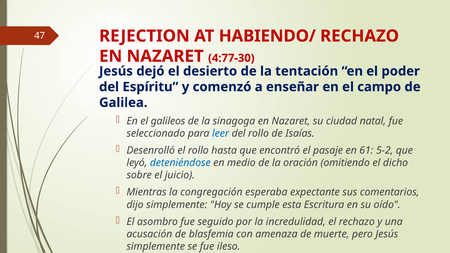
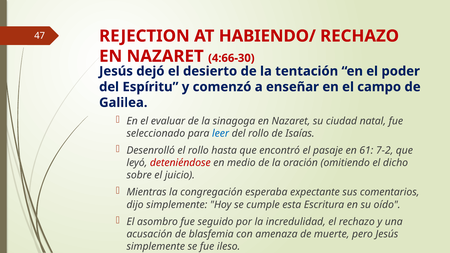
4:77-30: 4:77-30 -> 4:66-30 (231, 58)
galileos: galileos -> evaluar (168, 121)
5-2: 5-2 -> 7-2 (385, 151)
deteniéndose colour: blue -> red (180, 163)
